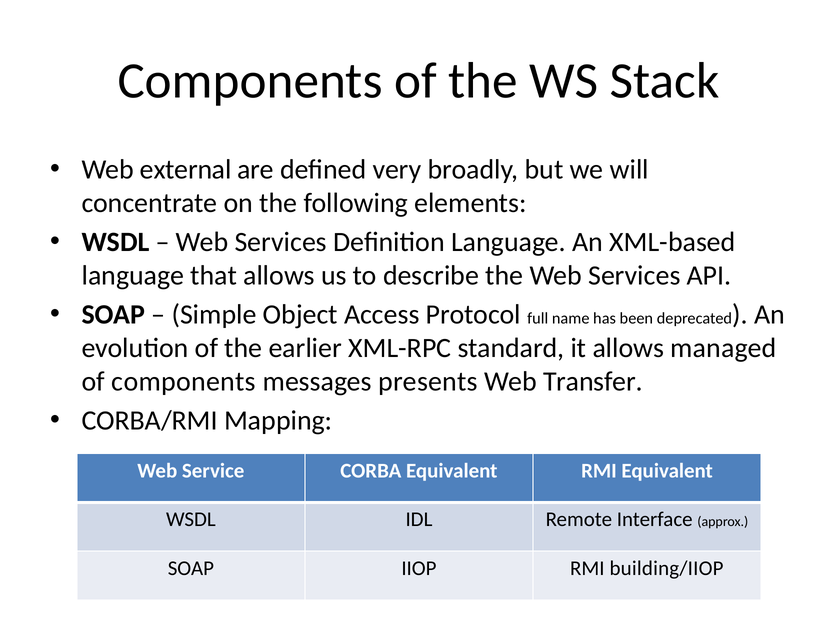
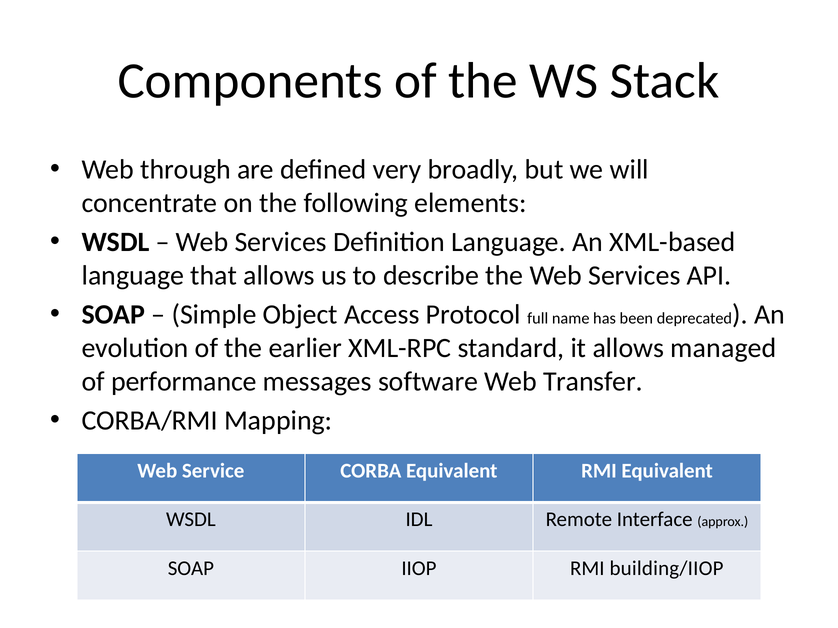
external: external -> through (186, 170)
of components: components -> performance (184, 382)
presents: presents -> software (428, 382)
